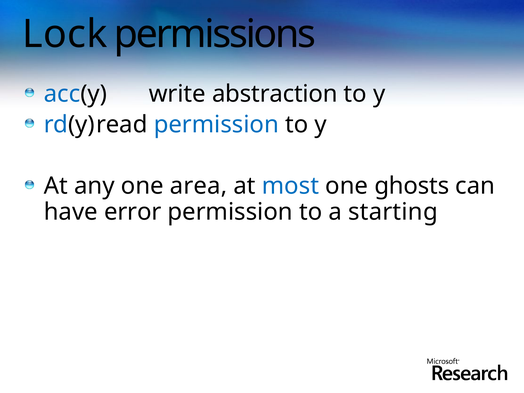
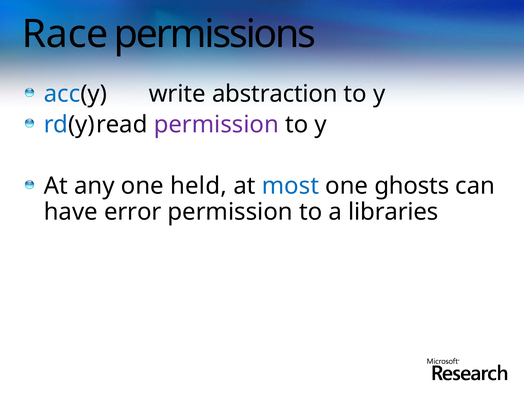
Lock: Lock -> Race (65, 34)
permission colour: blue -> purple (216, 125)
area: area -> held (198, 186)
starting: starting -> libraries (393, 212)
